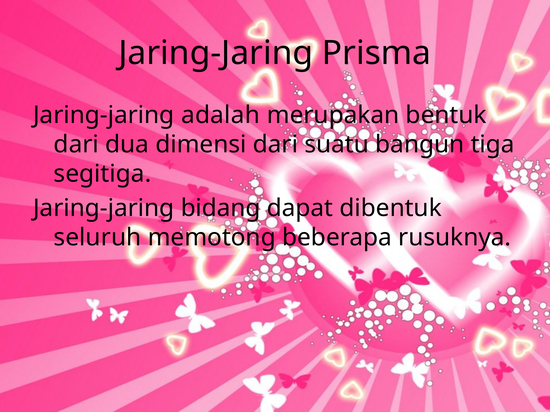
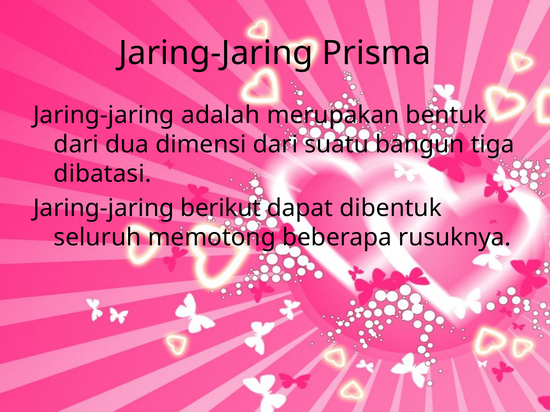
segitiga: segitiga -> dibatasi (102, 174)
bidang: bidang -> berikut (221, 208)
